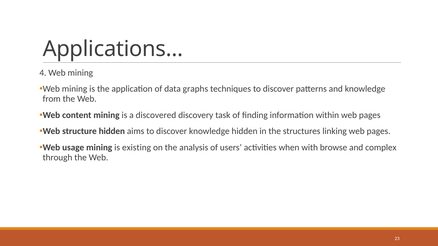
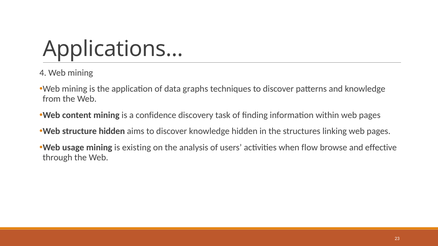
discovered: discovered -> confidence (156, 115)
with: with -> flow (310, 148)
complex: complex -> effective (381, 148)
